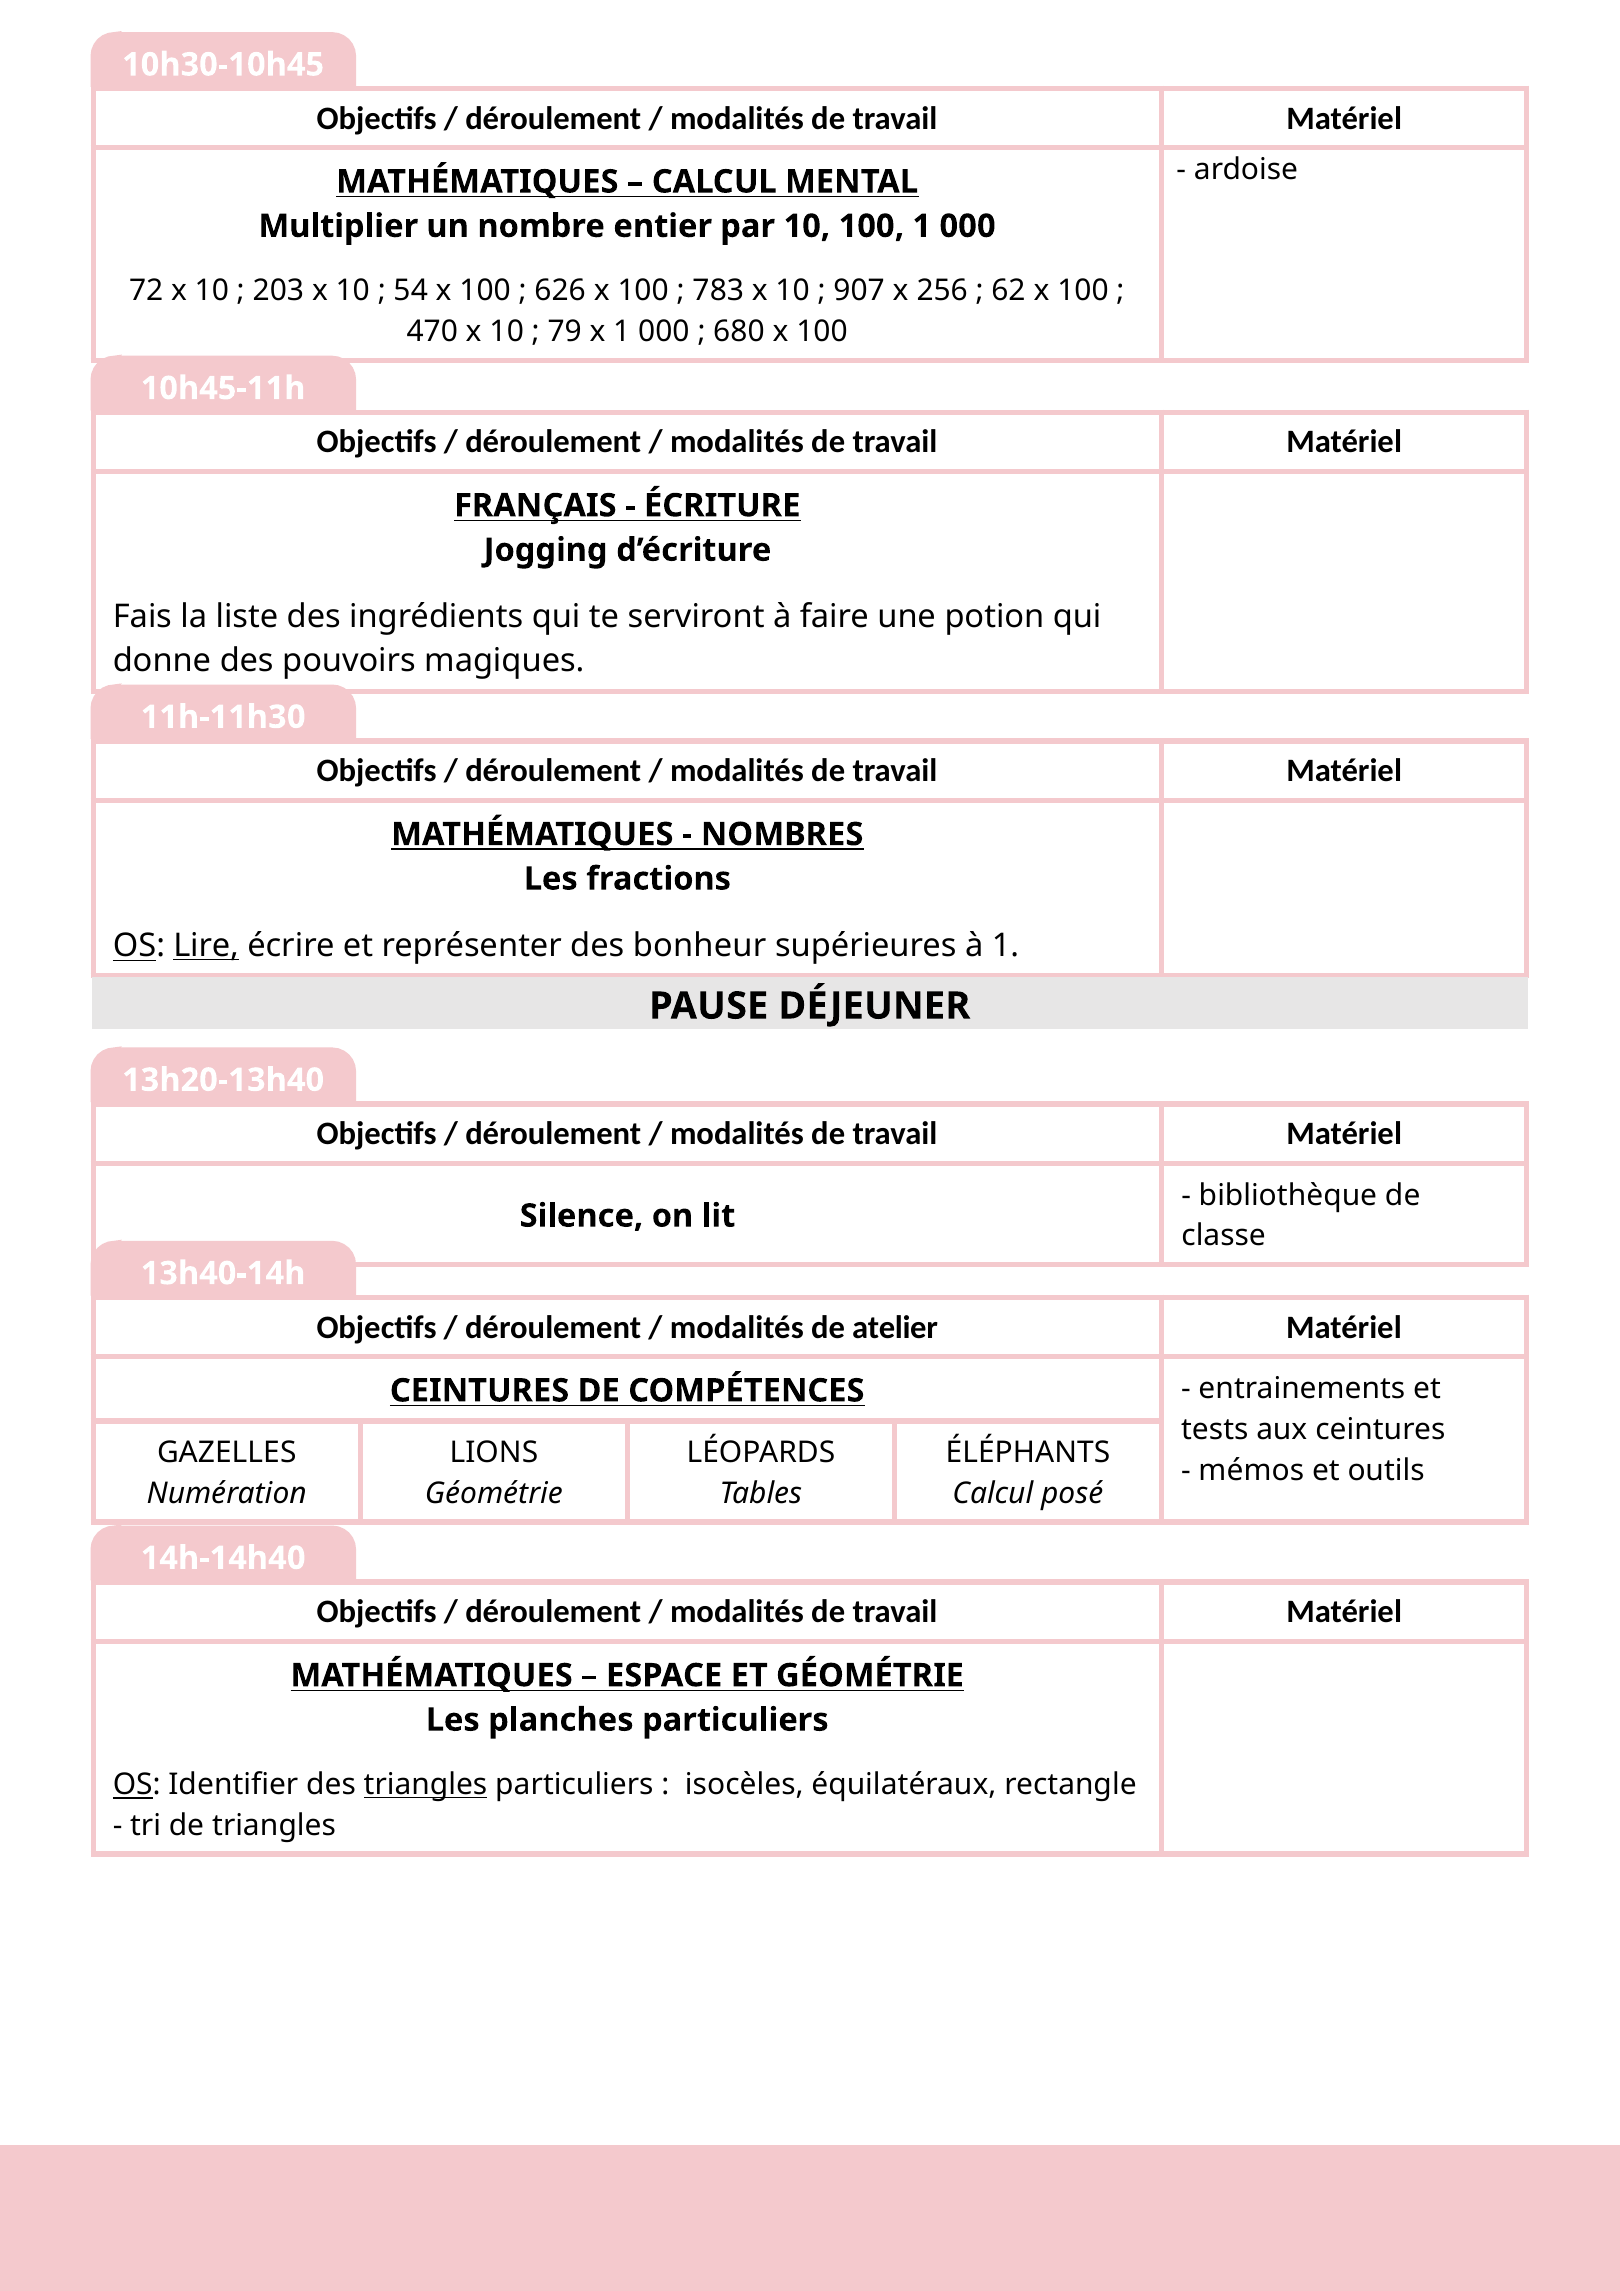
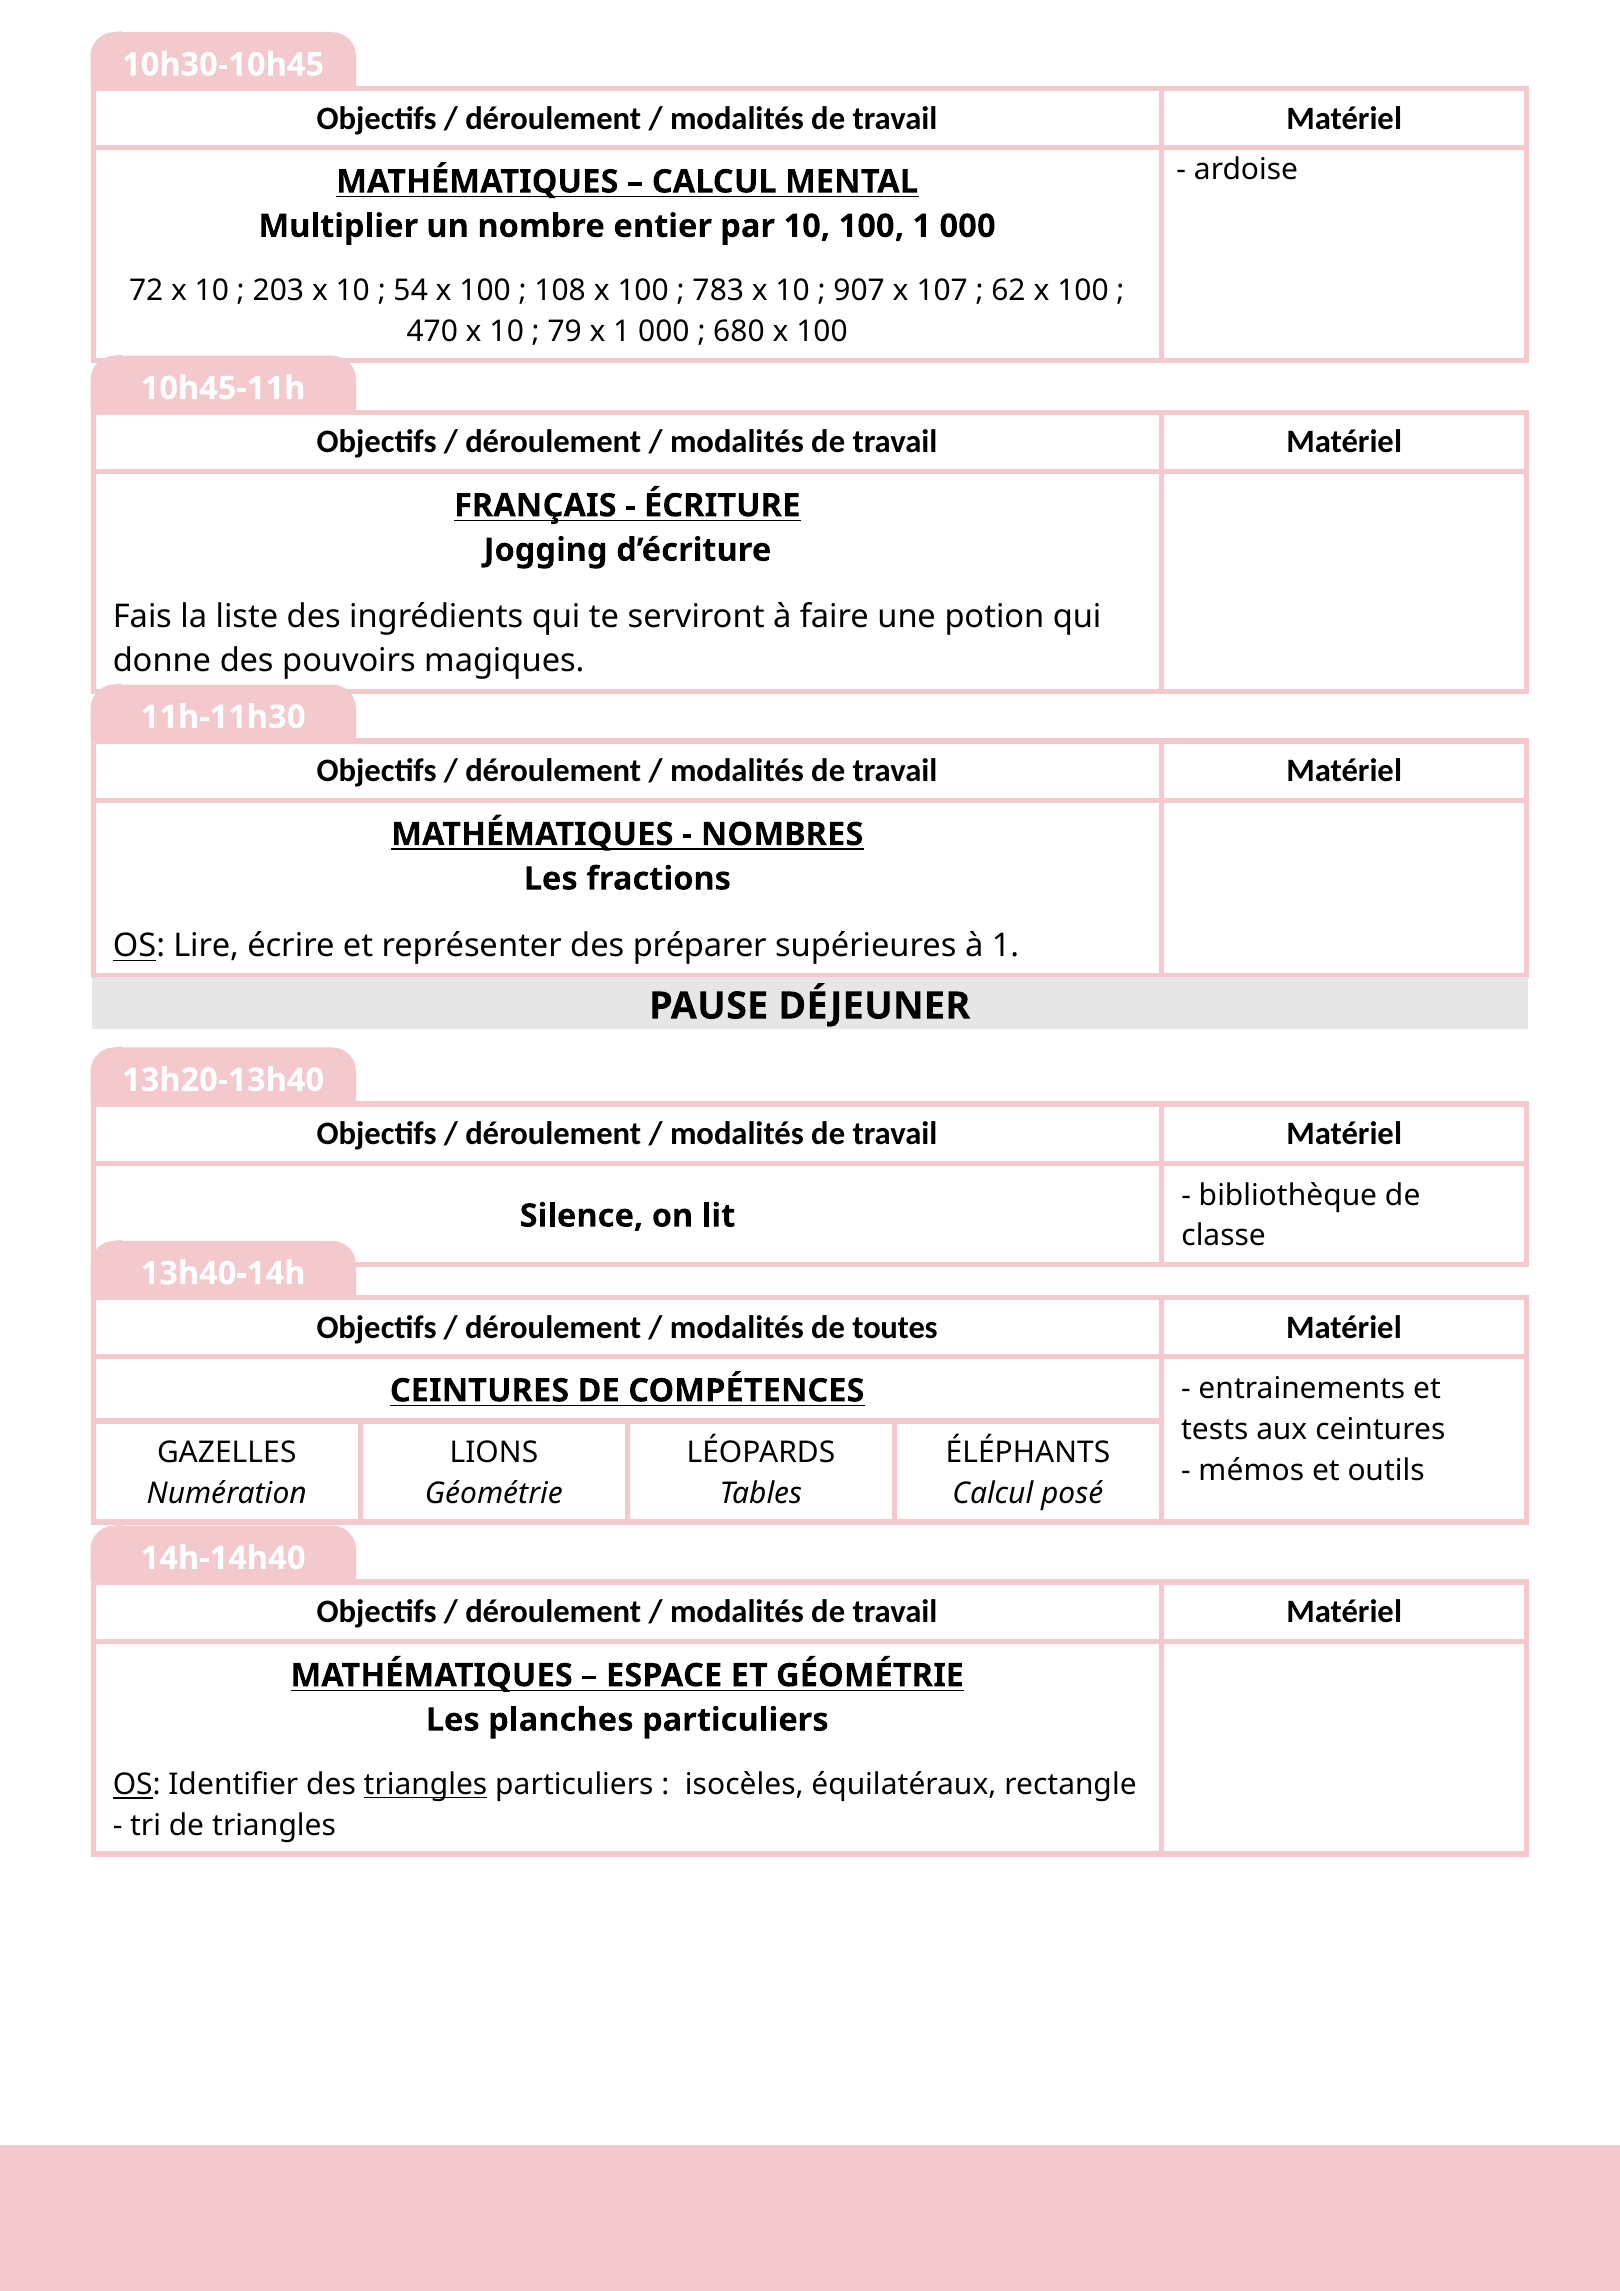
626: 626 -> 108 (560, 291)
256: 256 -> 107 (942, 291)
Lire underline: present -> none (206, 946)
bonheur: bonheur -> préparer (700, 946)
atelier: atelier -> toutes (895, 1327)
